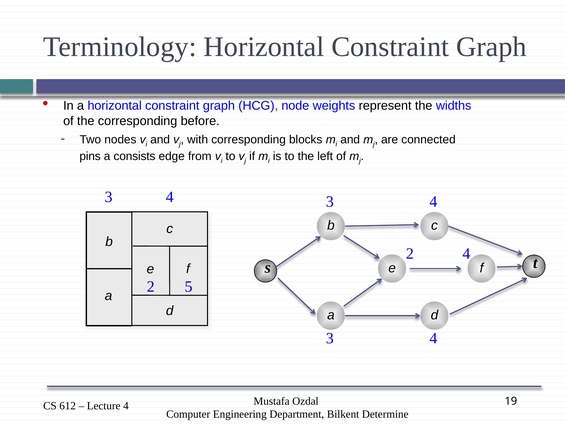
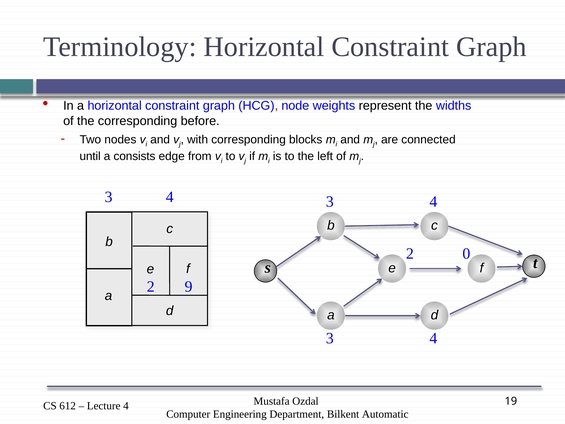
pins: pins -> until (90, 156)
2 4: 4 -> 0 (466, 253)
5: 5 -> 9 (189, 286)
Determine: Determine -> Automatic (385, 414)
